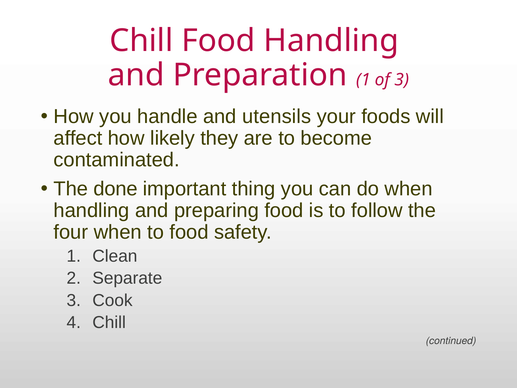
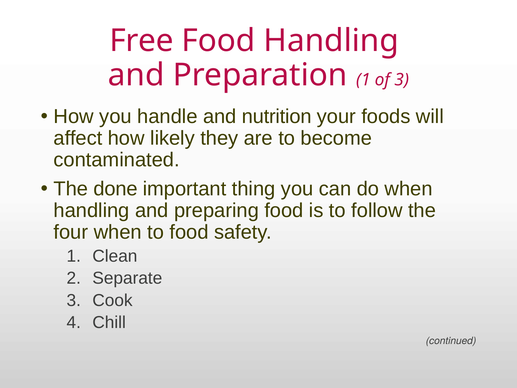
Chill: Chill -> Free (141, 41)
utensils: utensils -> nutrition (277, 117)
